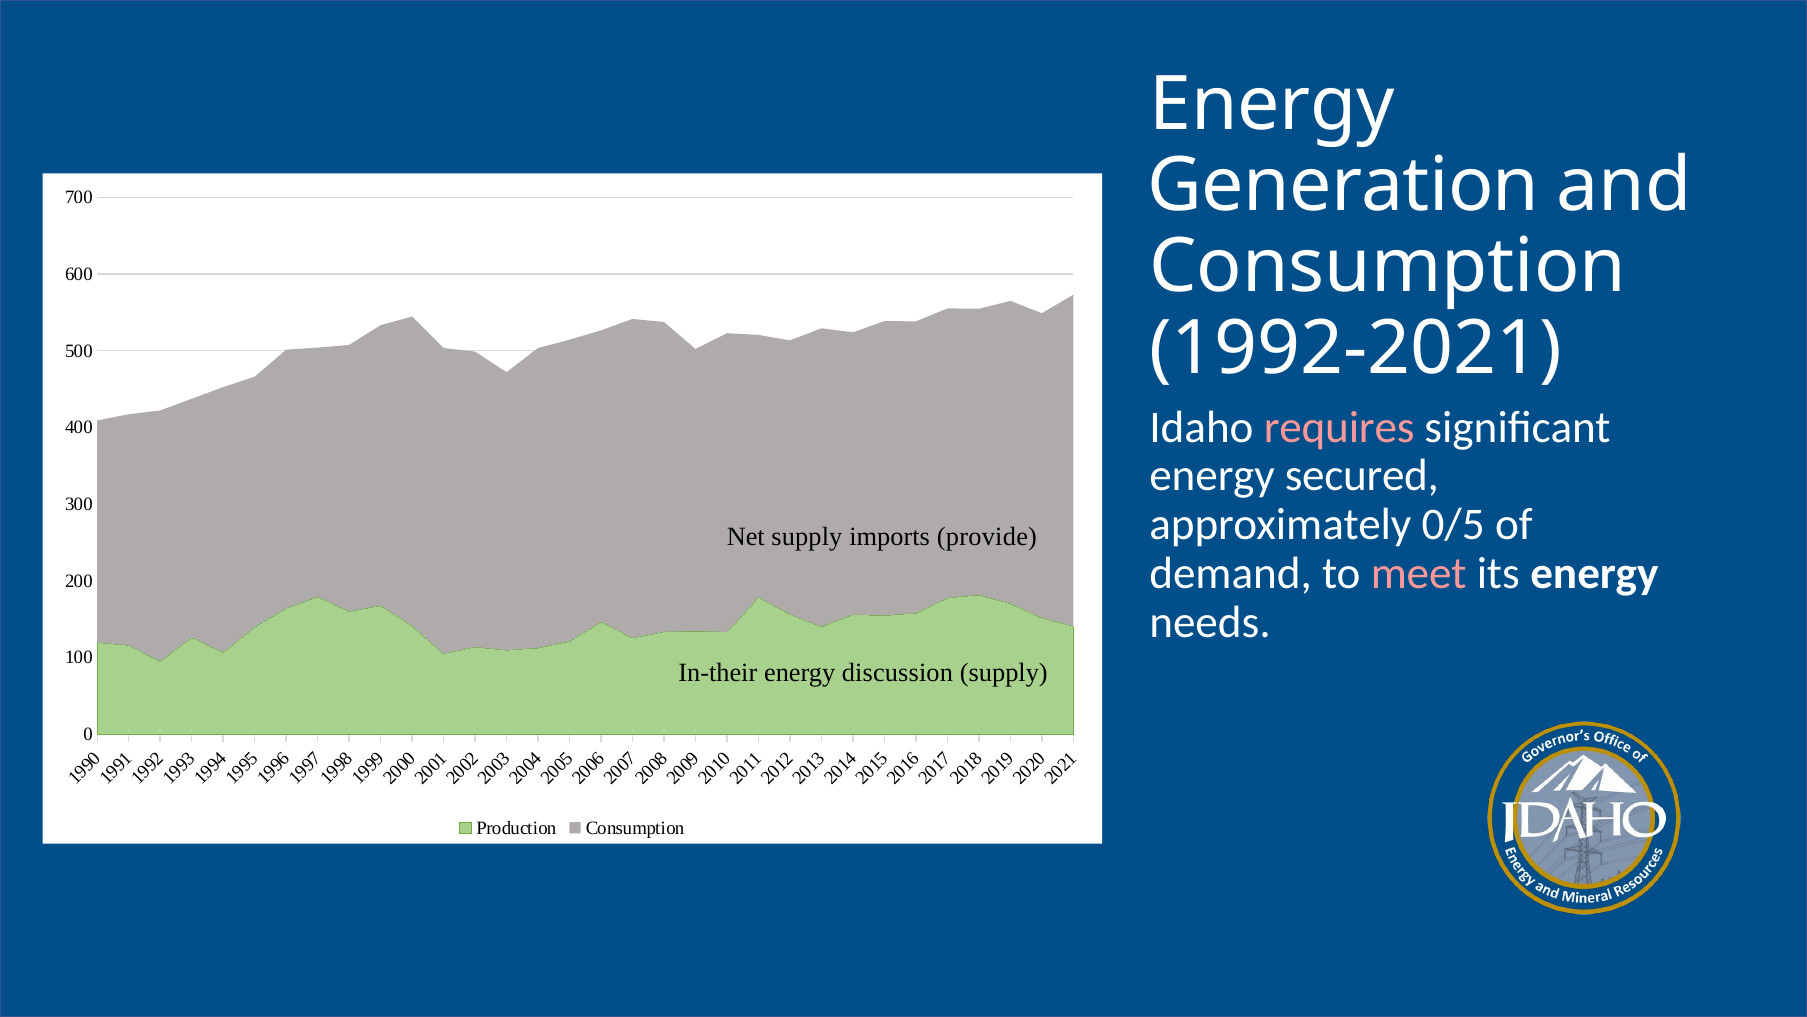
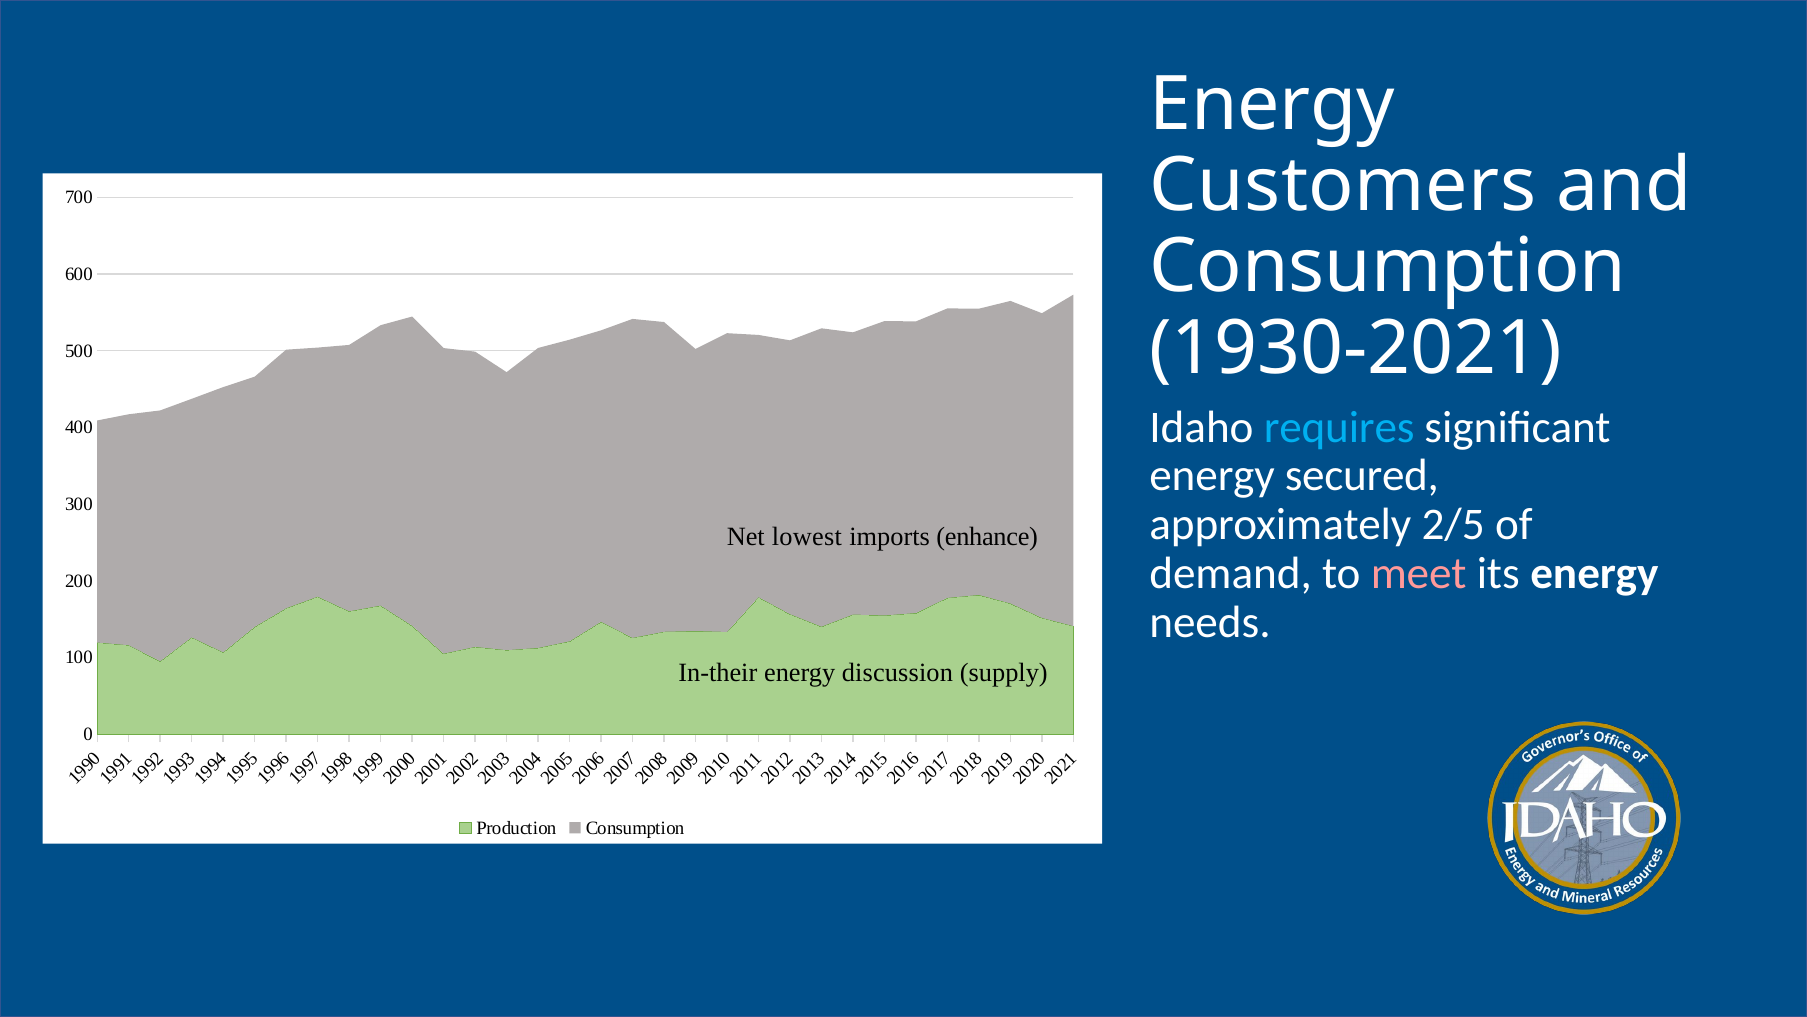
Generation: Generation -> Customers (1343, 185)
1992-2021: 1992-2021 -> 1930-2021 (1356, 348)
requires colour: pink -> light blue (1339, 427)
0/5: 0/5 -> 2/5 (1453, 524)
Net supply: supply -> lowest (807, 536)
provide: provide -> enhance (987, 536)
